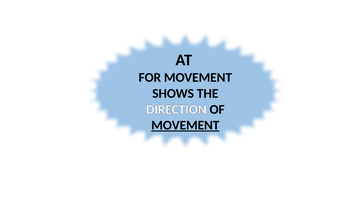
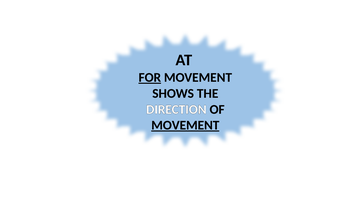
FOR underline: none -> present (150, 78)
